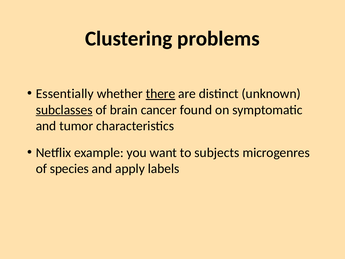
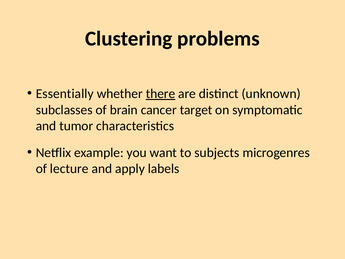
subclasses underline: present -> none (64, 110)
found: found -> target (196, 110)
species: species -> lecture (69, 169)
